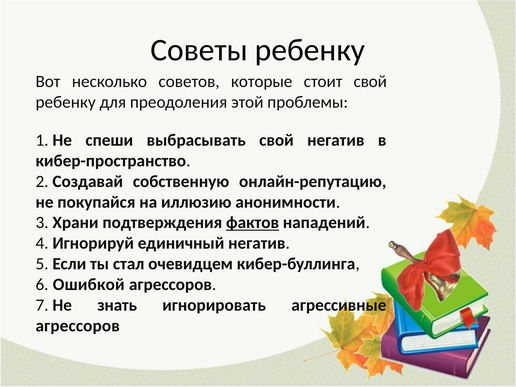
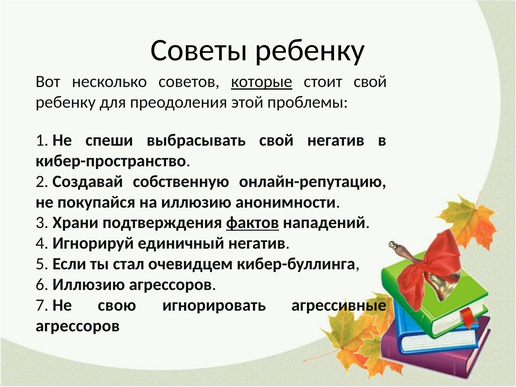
которые underline: none -> present (262, 82)
6 Ошибкой: Ошибкой -> Иллюзию (89, 285)
знать: знать -> свою (117, 305)
